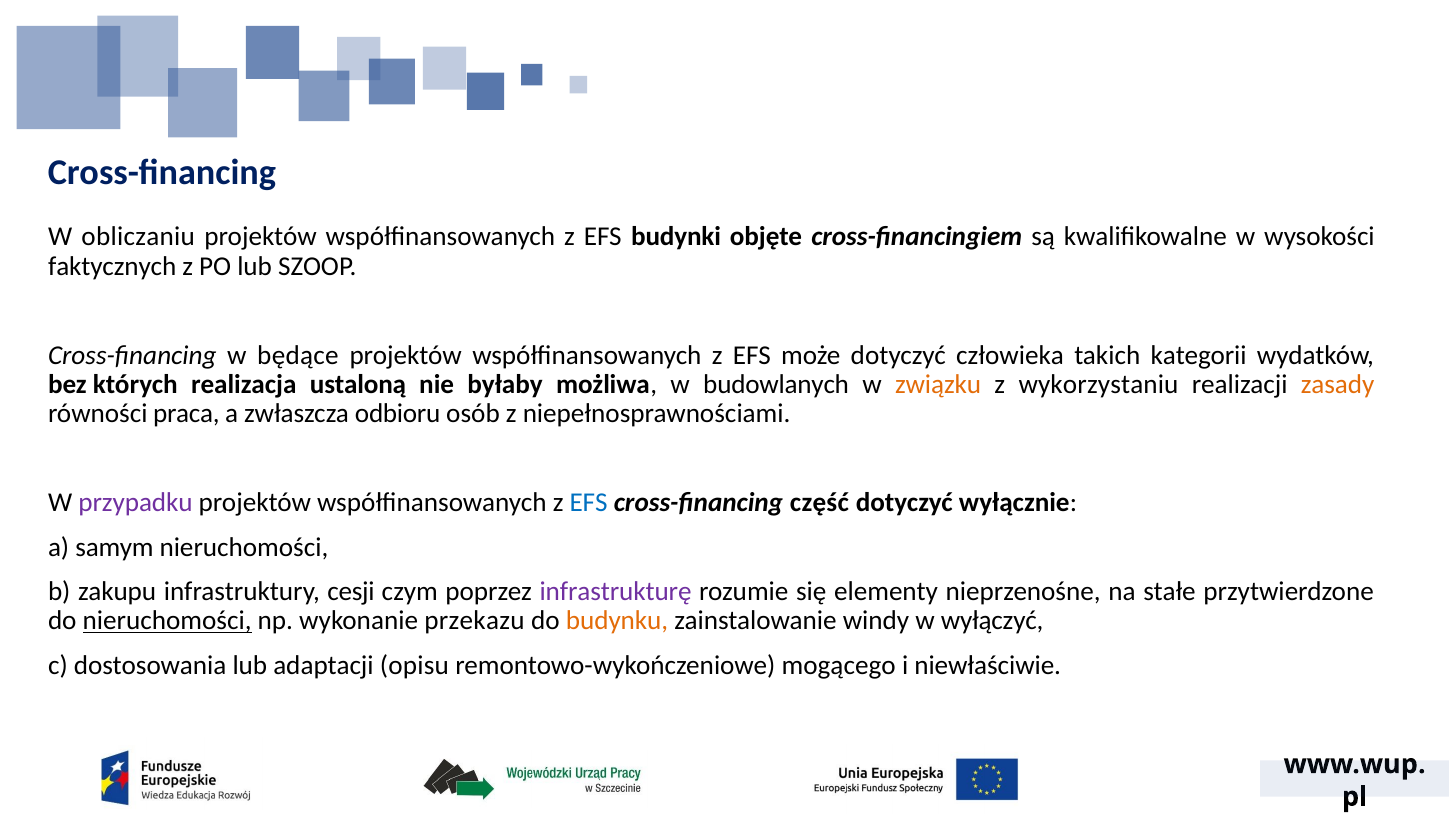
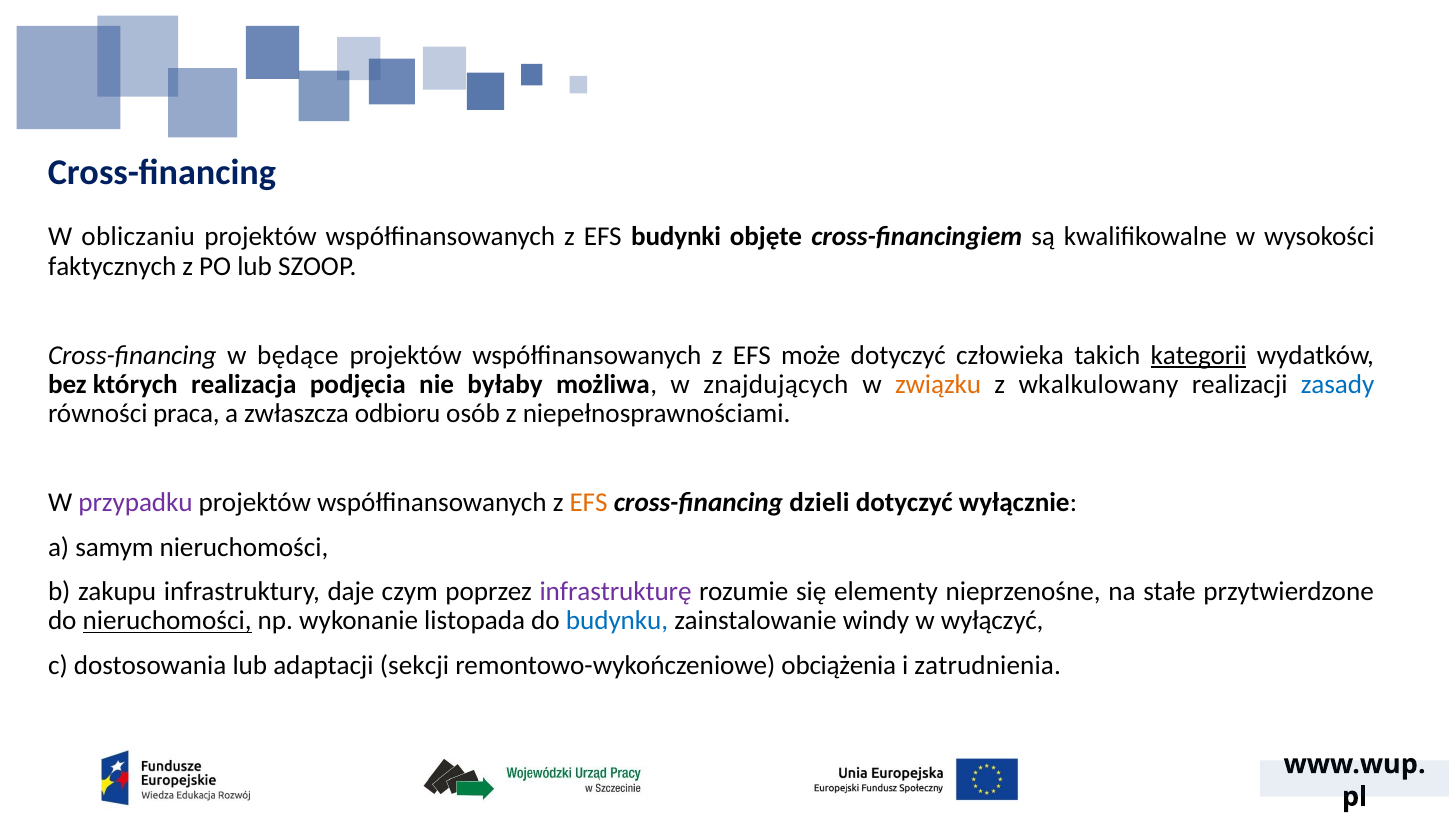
kategorii underline: none -> present (1199, 355)
ustaloną: ustaloną -> podjęcia (358, 384)
budowlanych: budowlanych -> znajdujących (776, 384)
wykorzystaniu: wykorzystaniu -> wkalkulowany (1098, 384)
zasady colour: orange -> blue (1338, 384)
EFS colour: blue -> orange (589, 503)
część: część -> dzieli (819, 503)
cesji: cesji -> daje (351, 592)
przekazu: przekazu -> listopada (475, 621)
budynku colour: orange -> blue (617, 621)
opisu: opisu -> sekcji (414, 665)
mogącego: mogącego -> obciążenia (839, 665)
niewłaściwie: niewłaściwie -> zatrudnienia (988, 665)
